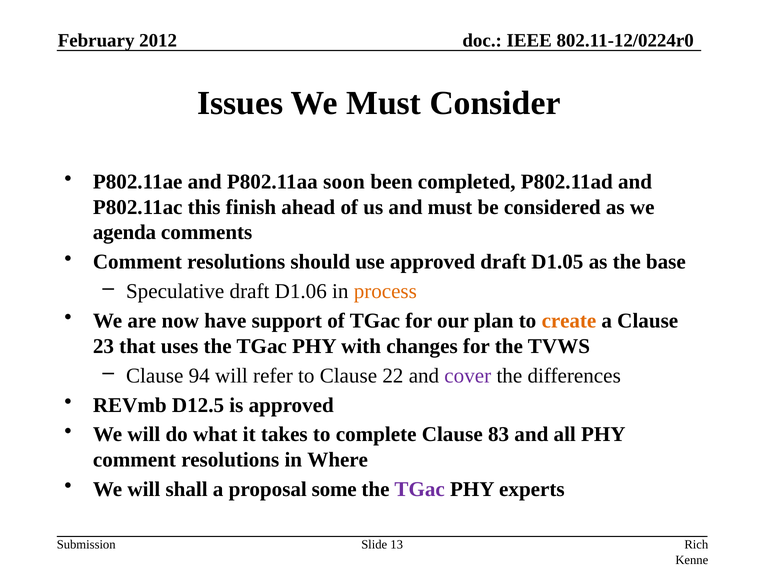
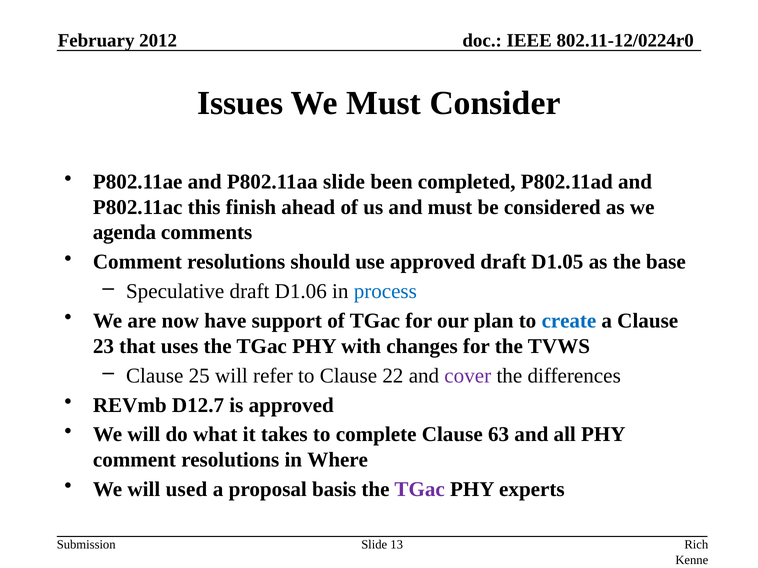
P802.11aa soon: soon -> slide (344, 182)
process colour: orange -> blue (385, 292)
create colour: orange -> blue (569, 321)
94: 94 -> 25 (199, 376)
D12.5: D12.5 -> D12.7 (198, 405)
83: 83 -> 63 (499, 435)
shall: shall -> used (186, 490)
some: some -> basis (334, 490)
